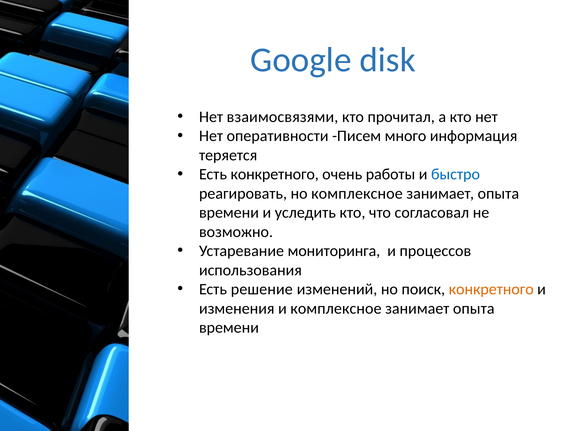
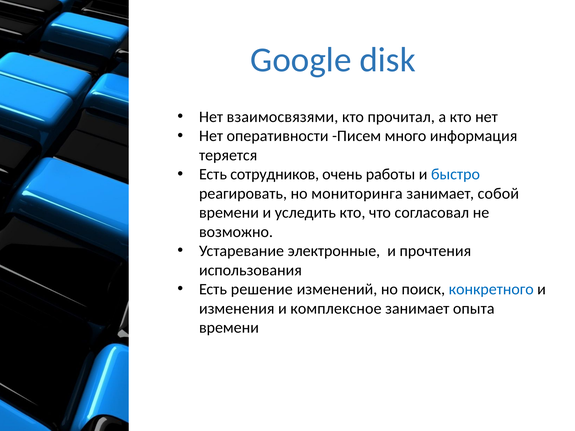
Есть конкретного: конкретного -> сотрудников (275, 174)
но комплексное: комплексное -> мониторинга (357, 194)
опыта: опыта -> собой (498, 194)
мониторинга: мониторинга -> электронные (334, 251)
процессов: процессов -> прочтения (435, 251)
конкретного colour: orange -> blue (491, 289)
